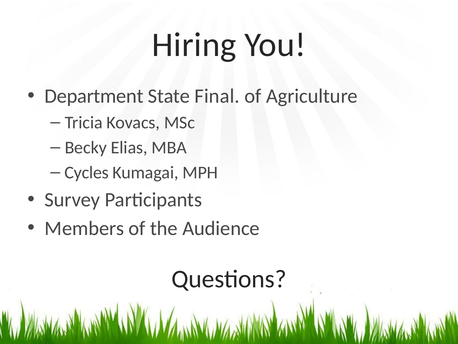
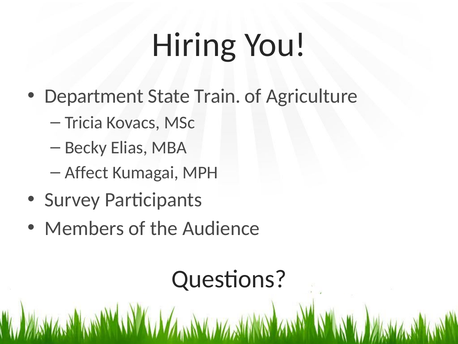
Final: Final -> Train (217, 96)
Cycles: Cycles -> Affect (87, 172)
